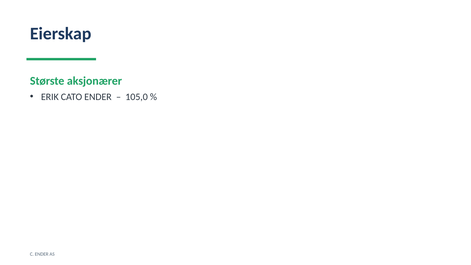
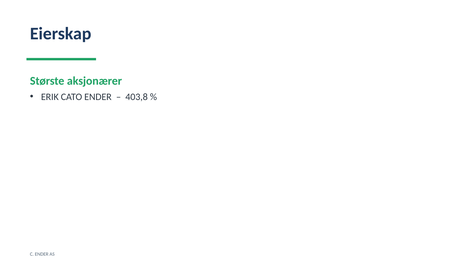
105,0: 105,0 -> 403,8 (137, 97)
